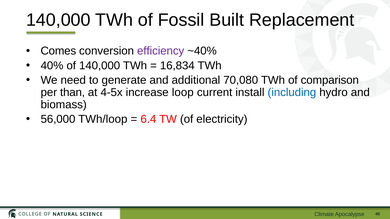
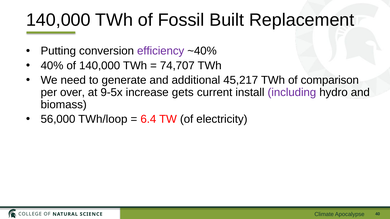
Comes: Comes -> Putting (58, 51)
16,834: 16,834 -> 74,707 (177, 66)
70,080: 70,080 -> 45,217 (241, 80)
than: than -> over (73, 92)
4-5x: 4-5x -> 9-5x (112, 92)
loop: loop -> gets (183, 92)
including colour: blue -> purple (292, 92)
